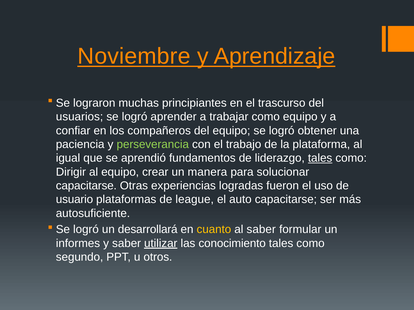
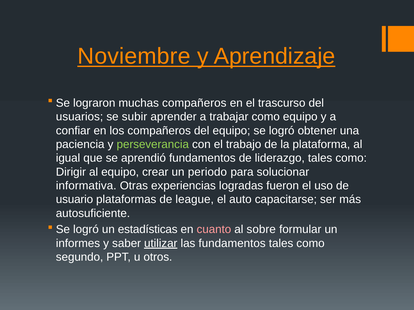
muchas principiantes: principiantes -> compañeros (194, 103)
logró: logró -> subir (135, 117)
tales underline: present -> none (320, 158)
manera: manera -> periodo (207, 172)
capacitarse: capacitarse -> informativa (86, 186)
desarrollará: desarrollará -> estadísticas (148, 230)
cuanto colour: yellow -> pink (214, 230)
al saber: saber -> sobre (261, 230)
las conocimiento: conocimiento -> fundamentos (232, 244)
